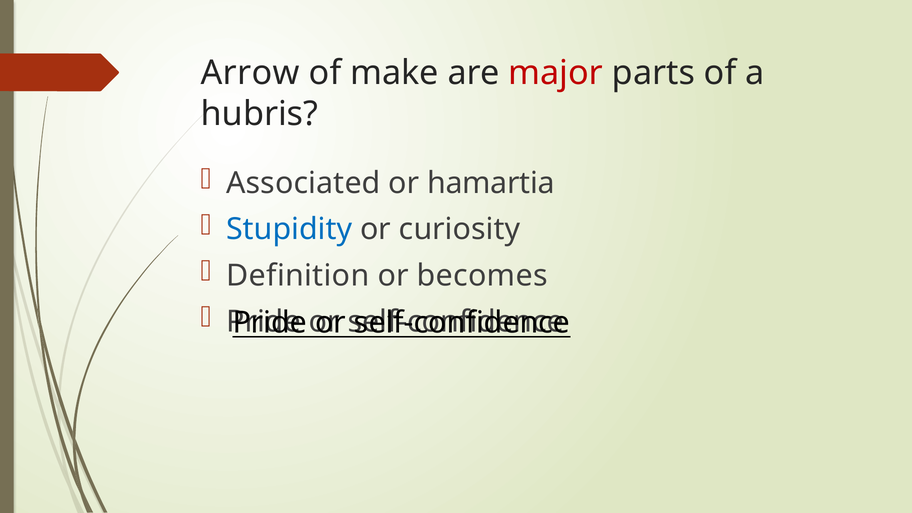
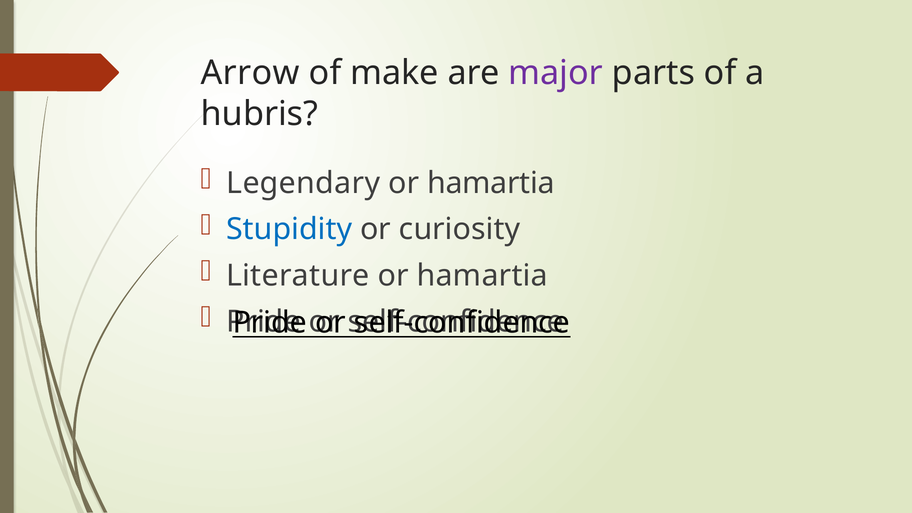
major colour: red -> purple (556, 73)
Associated: Associated -> Legendary (303, 183)
Definition: Definition -> Literature (298, 275)
becomes: becomes -> hamartia (482, 275)
